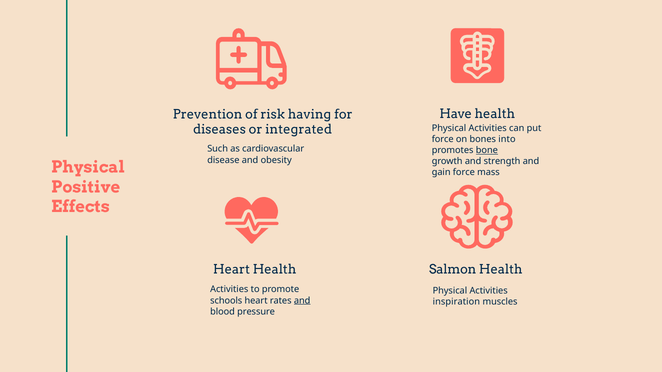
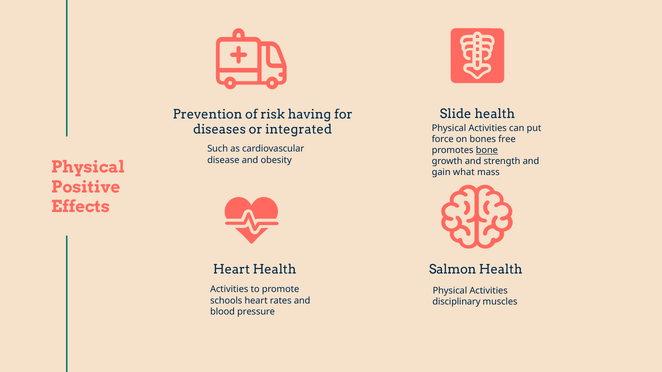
Have: Have -> Slide (456, 114)
into: into -> free (507, 139)
gain force: force -> what (464, 173)
and underline: present -> none (302, 301)
inspiration: inspiration -> disciplinary (456, 302)
